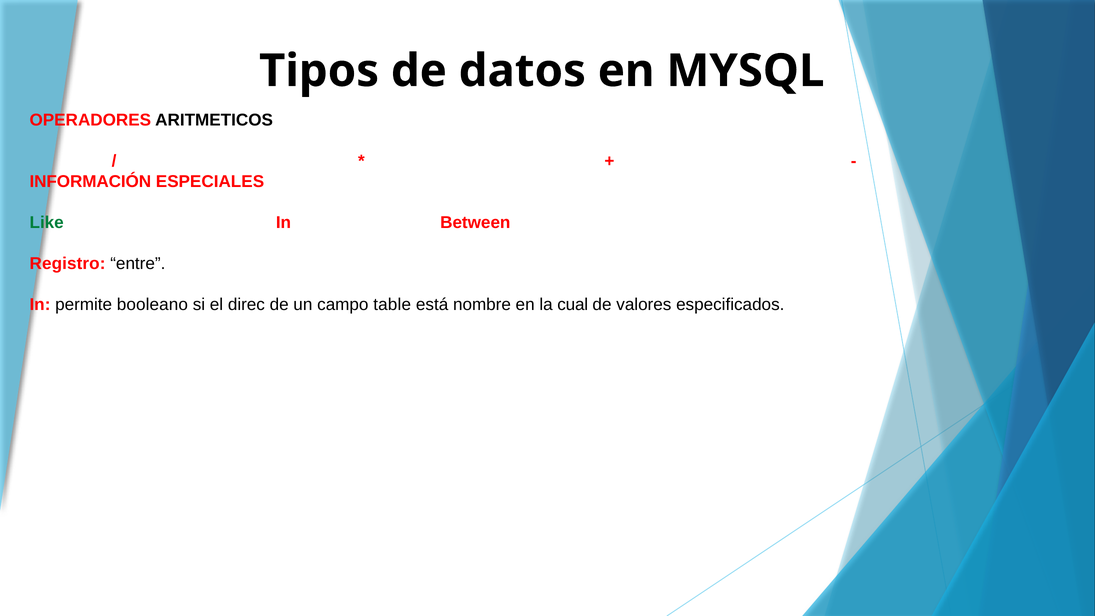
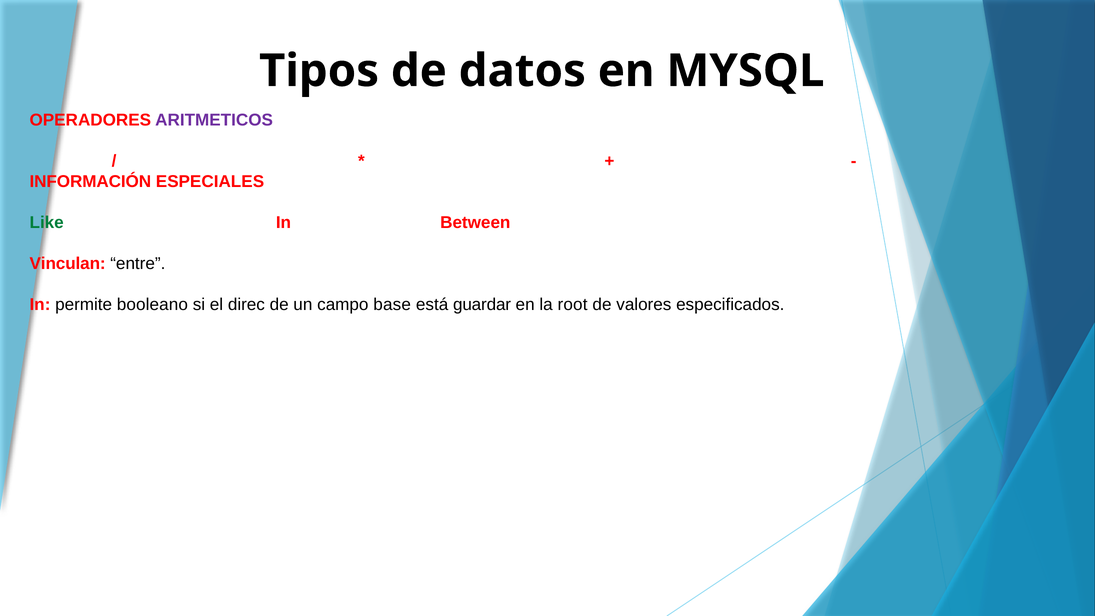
ARITMETICOS colour: black -> purple (214, 120)
Registro: Registro -> Vinculan (68, 264)
table: table -> base (392, 305)
nombre: nombre -> guardar (482, 305)
cual: cual -> root (573, 305)
